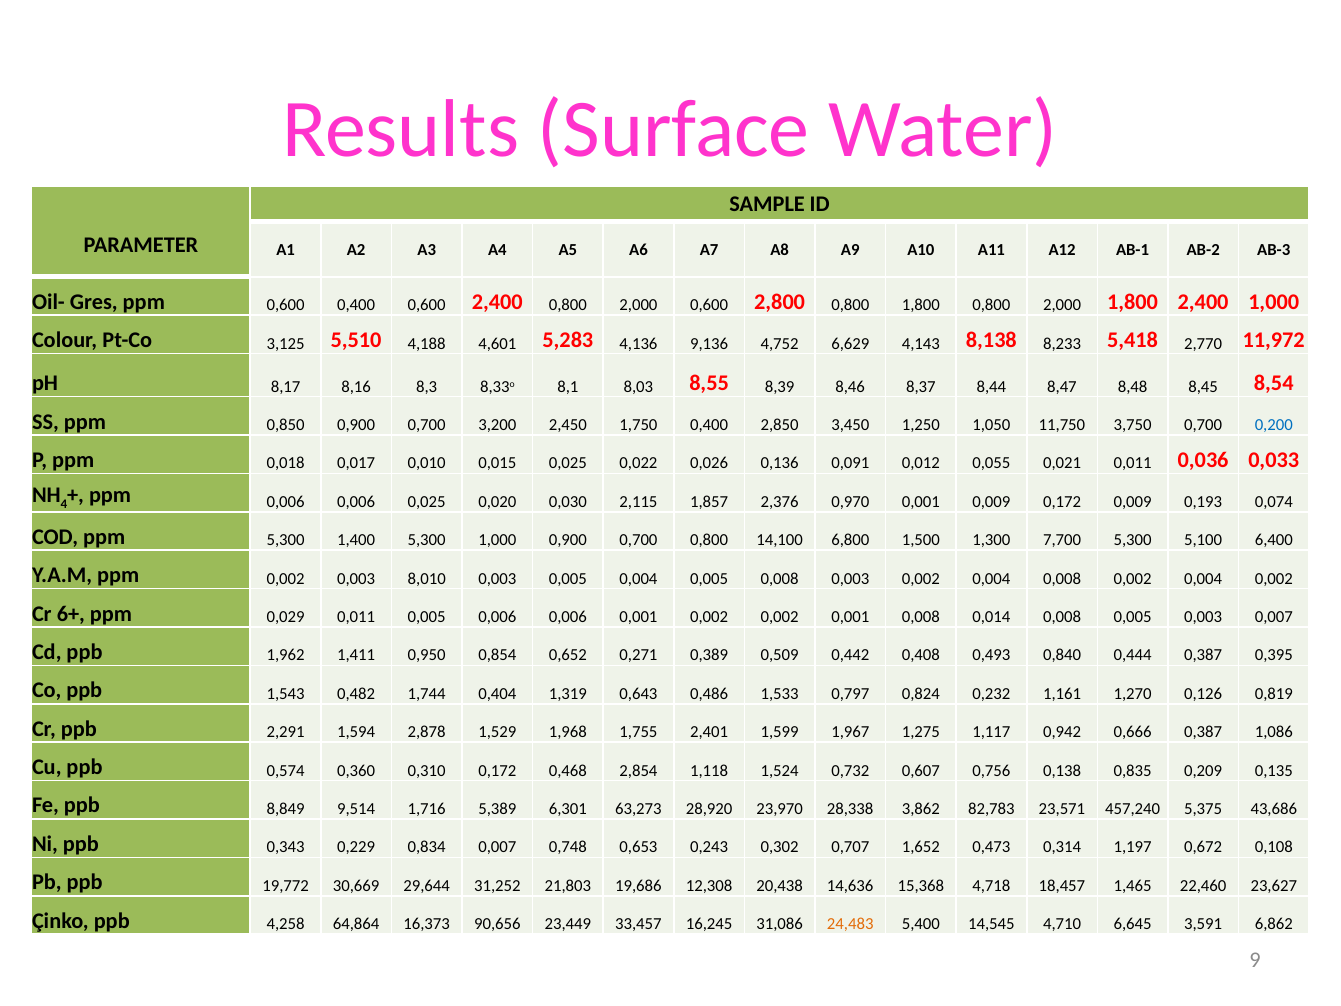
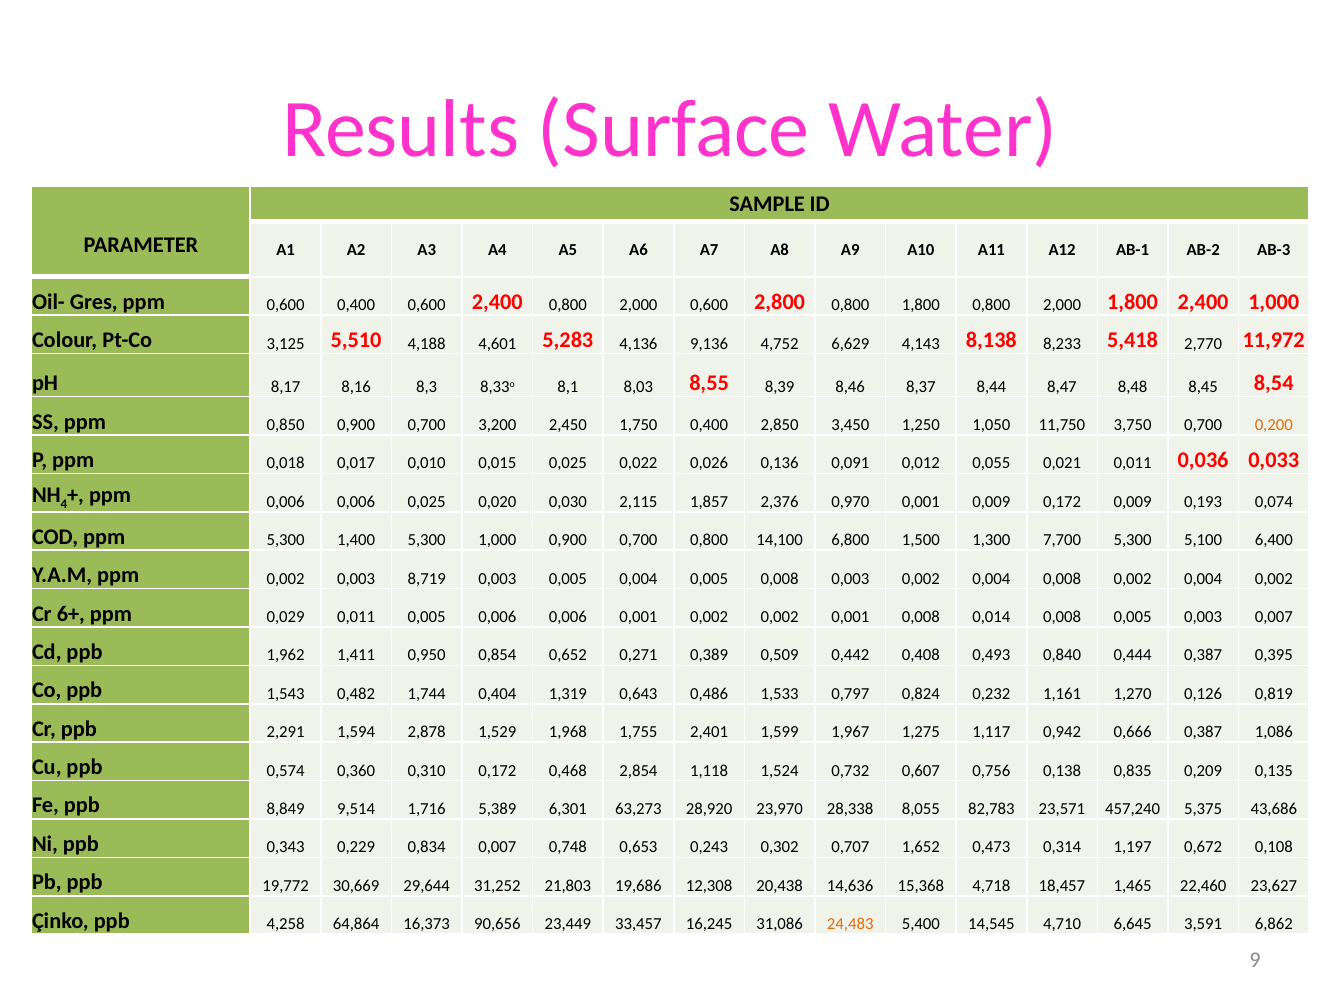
0,200 colour: blue -> orange (1274, 425)
8,010: 8,010 -> 8,719 (427, 578)
3,862: 3,862 -> 8,055 (921, 809)
